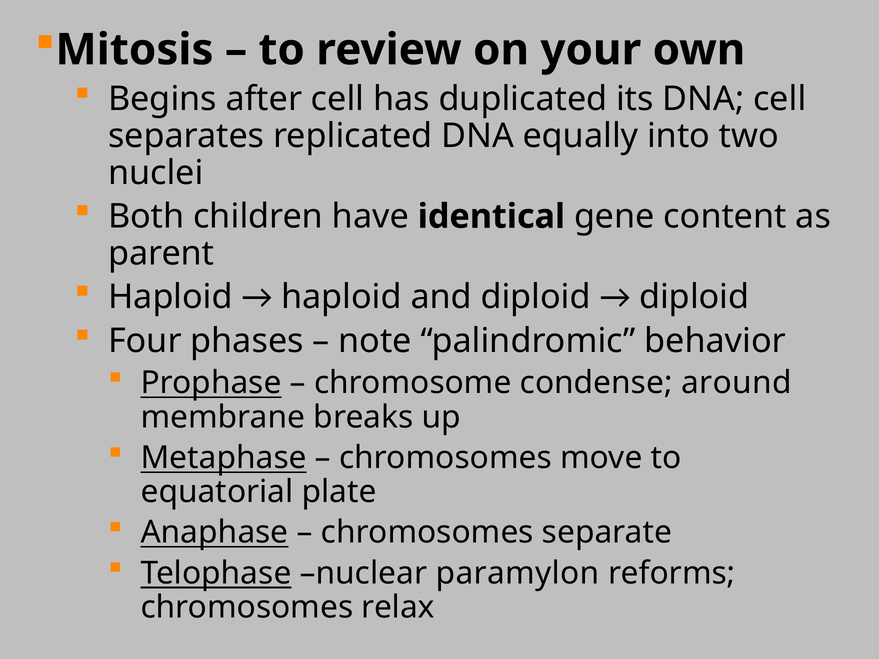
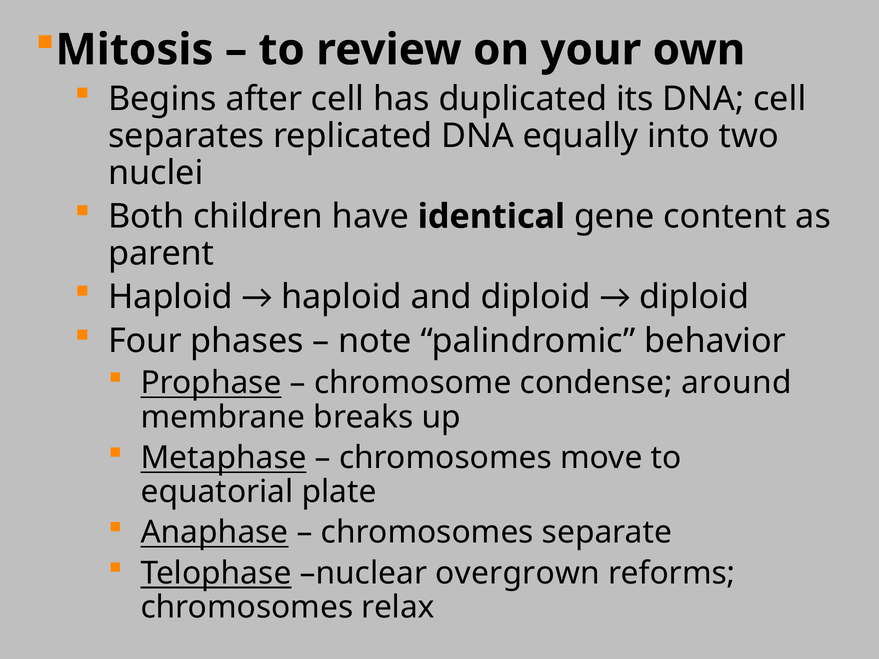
paramylon: paramylon -> overgrown (518, 573)
